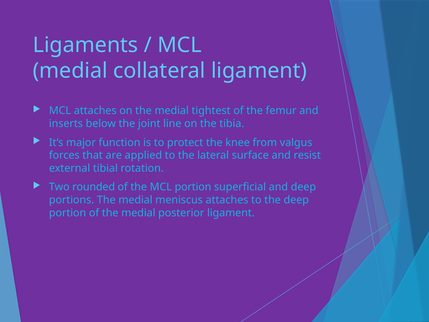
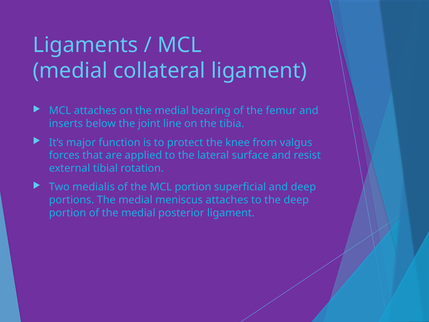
tightest: tightest -> bearing (211, 111)
rounded: rounded -> medialis (94, 187)
